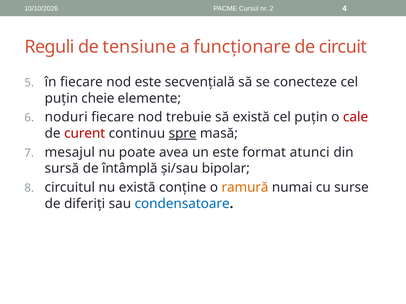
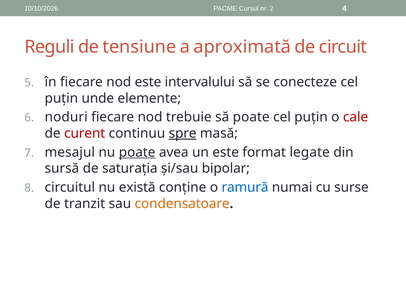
funcționare: funcționare -> aproximată (242, 47)
secvențială: secvențială -> intervalului (200, 82)
cheie: cheie -> unde (98, 98)
să există: există -> poate (251, 117)
poate underline: none -> present (137, 153)
atunci: atunci -> legate (310, 153)
întâmplă: întâmplă -> saturația (130, 169)
ramură colour: orange -> blue (245, 188)
diferiți: diferiți -> tranzit (85, 204)
condensatoare colour: blue -> orange (182, 204)
